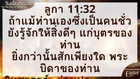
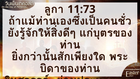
11:32: 11:32 -> 11:73 (81, 9)
